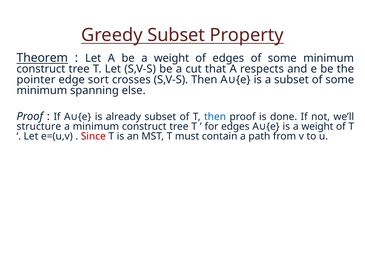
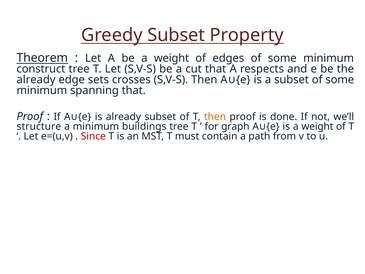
pointer: pointer -> already (36, 80)
sort: sort -> sets (98, 80)
spanning else: else -> that (134, 90)
then colour: blue -> orange (215, 117)
a minimum construct: construct -> buildings (144, 127)
for edges: edges -> graph (235, 127)
